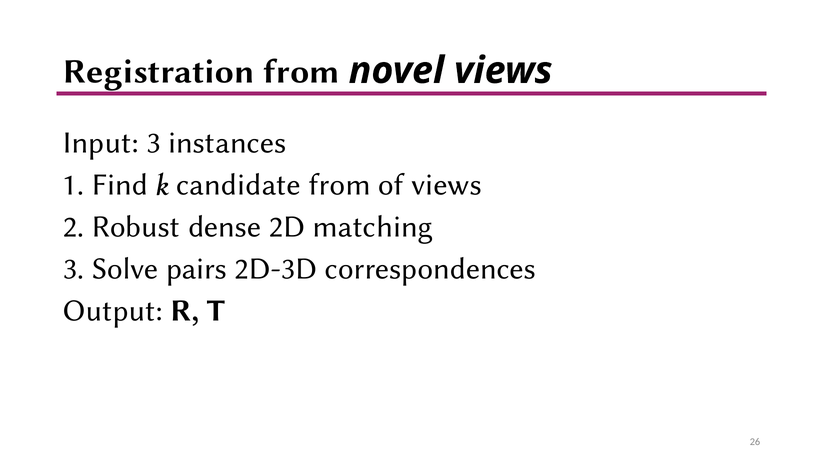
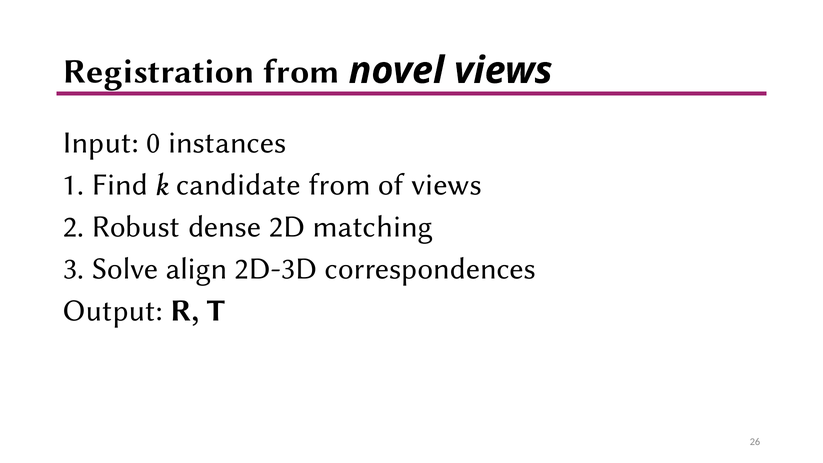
Input 3: 3 -> 0 (153, 143)
pairs: pairs -> align (197, 269)
